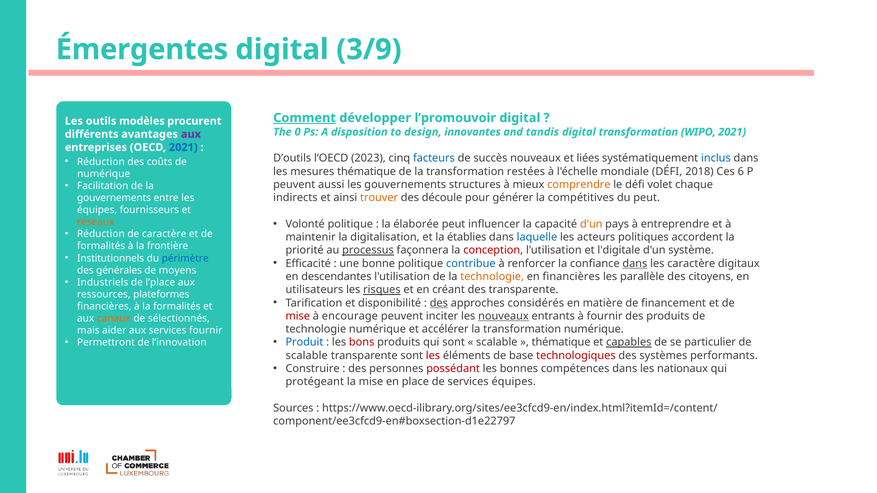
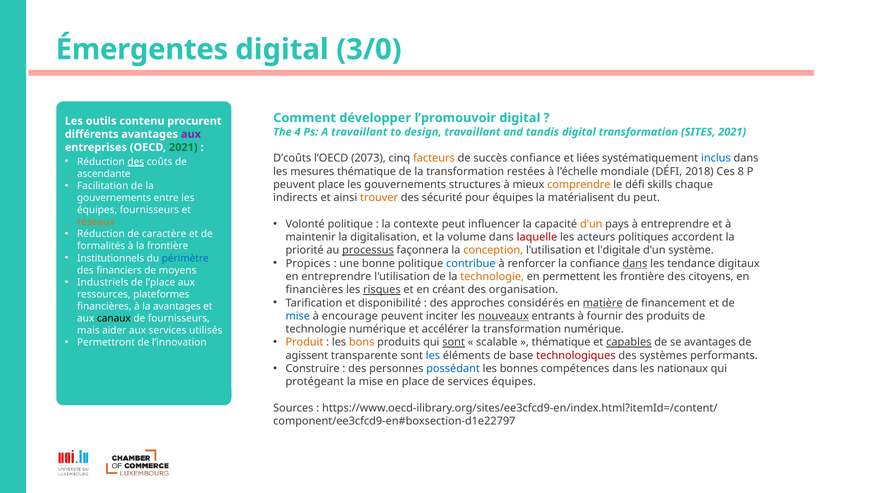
3/9: 3/9 -> 3/0 (369, 50)
Comment underline: present -> none (305, 118)
modèles: modèles -> contenu (142, 121)
0: 0 -> 4 (298, 132)
A disposition: disposition -> travaillant (359, 132)
design innovantes: innovantes -> travaillant (472, 132)
WIPO: WIPO -> SITES (698, 132)
2021 colour: blue -> green (183, 147)
D’outils: D’outils -> D’coûts (292, 158)
2023: 2023 -> 2073 (368, 158)
facteurs colour: blue -> orange (434, 158)
succès nouveaux: nouveaux -> confiance (535, 158)
des underline: none -> present (136, 162)
6: 6 -> 8 (741, 172)
numérique: numérique -> ascendante (104, 174)
peuvent aussi: aussi -> place (331, 185)
volet: volet -> skills (660, 185)
découle: découle -> sécurité (442, 198)
pour générer: générer -> équipes (513, 198)
compétitives: compétitives -> matérialisent (581, 198)
élaborée: élaborée -> contexte (416, 224)
établies: établies -> volume (467, 237)
laquelle colour: blue -> red (537, 237)
conception colour: red -> orange (493, 250)
Efficacité: Efficacité -> Propices (308, 264)
les caractère: caractère -> tendance (691, 264)
générales: générales -> financiers (119, 270)
en descendantes: descendantes -> entreprendre (336, 277)
en financières: financières -> permettent (571, 277)
les parallèle: parallèle -> frontière (642, 277)
utilisateurs: utilisateurs -> financières (314, 290)
des transparente: transparente -> organisation (524, 290)
des underline: present -> none (439, 303)
matière underline: none -> present (603, 303)
la formalités: formalités -> avantages (177, 307)
mise colour: red -> blue (298, 316)
canaux colour: orange -> black (114, 319)
de sélectionnés: sélectionnés -> fournisseurs (179, 319)
services fournir: fournir -> utilisés (206, 331)
Produit colour: blue -> orange (304, 343)
bons colour: red -> orange (362, 343)
sont underline: none -> present (454, 343)
se particulier: particulier -> avantages (710, 343)
scalable: scalable -> agissent (307, 356)
les colour: red -> blue (433, 356)
possédant colour: red -> blue (453, 369)
